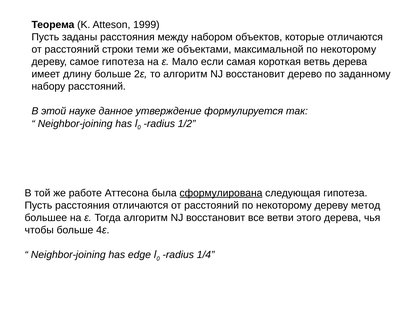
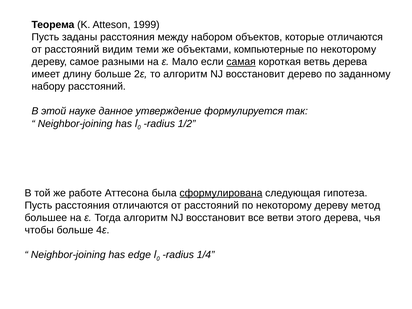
строки: строки -> видим (118, 49)
максимальной: максимальной -> компьютерные (269, 49)
самое гипотеза: гипотеза -> разными (123, 62)
самая underline: none -> present (241, 62)
